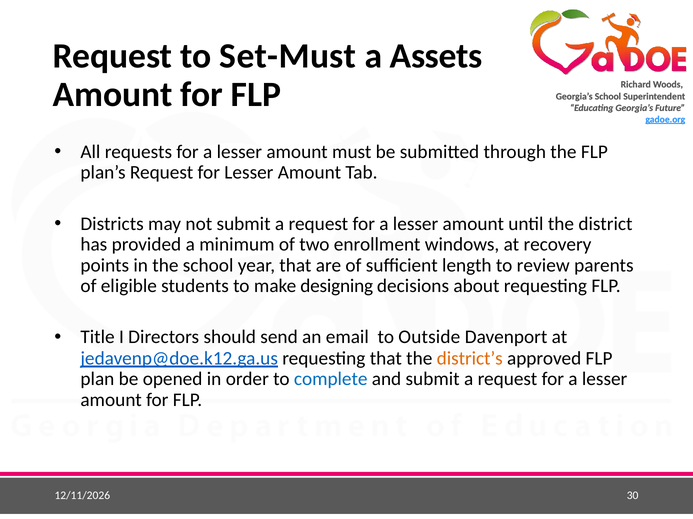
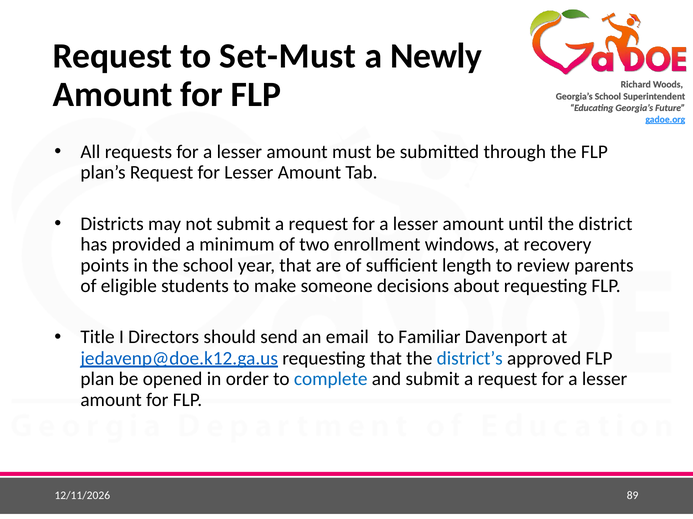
Assets: Assets -> Newly (436, 56)
designing: designing -> someone (337, 286)
Outside: Outside -> Familiar (429, 338)
district’s colour: orange -> blue (470, 359)
30: 30 -> 89 (633, 496)
